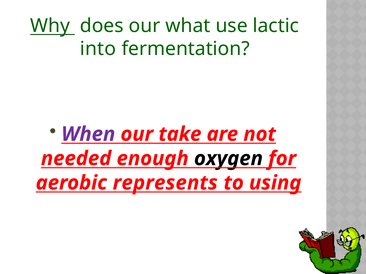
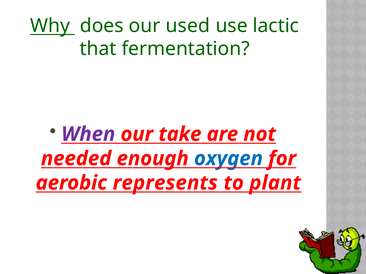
what: what -> used (188, 26)
into: into -> that (98, 49)
oxygen colour: black -> blue (228, 159)
using: using -> plant (275, 183)
